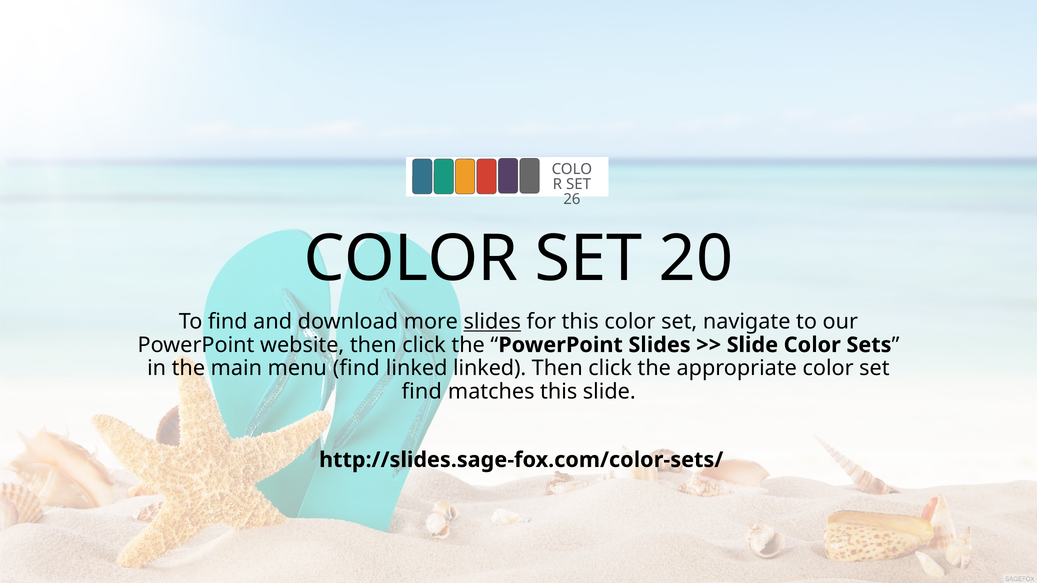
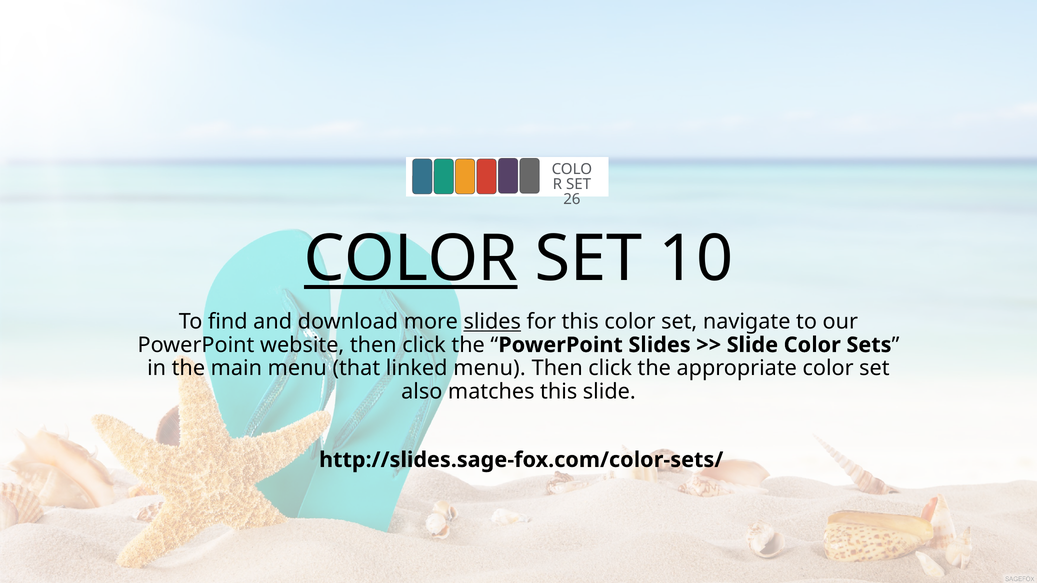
COLOR underline: none -> present (411, 259)
20: 20 -> 10 (696, 259)
menu find: find -> that (356, 368)
linked linked: linked -> menu (490, 368)
find: find -> also (422, 392)
